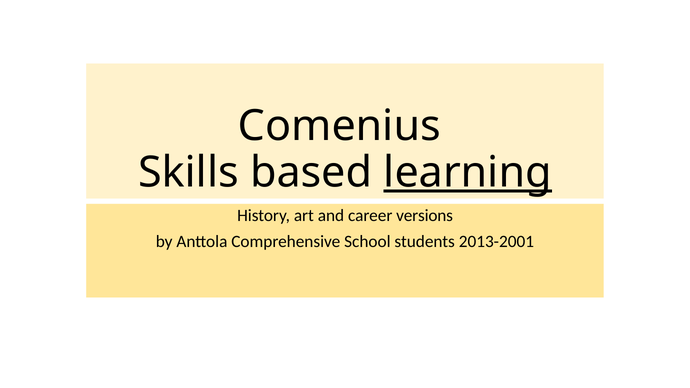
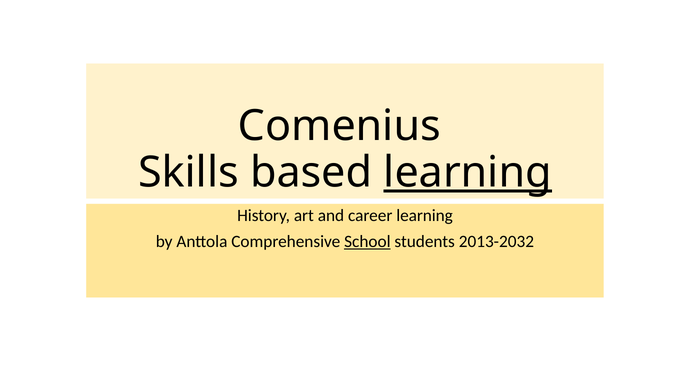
career versions: versions -> learning (425, 216)
School underline: none -> present (367, 241)
2013-2001: 2013-2001 -> 2013-2032 (496, 241)
